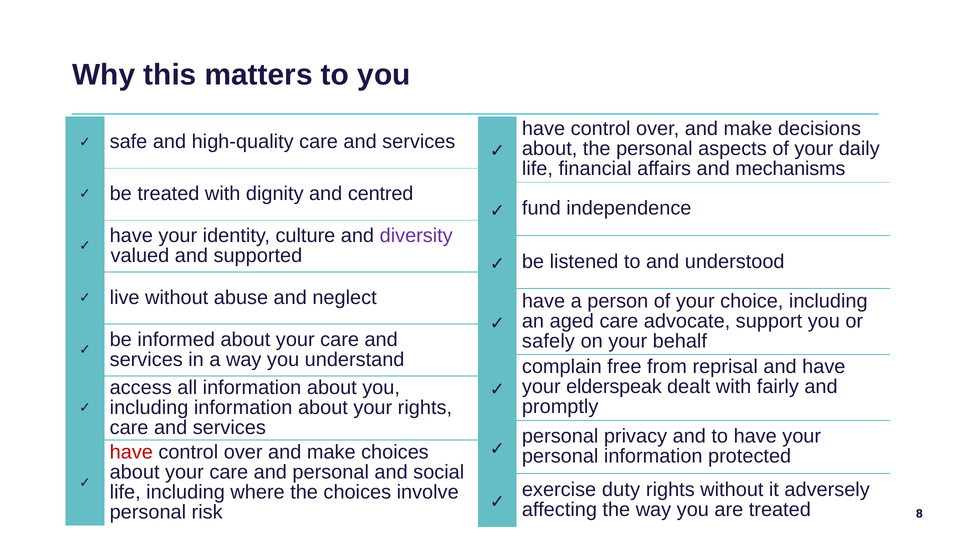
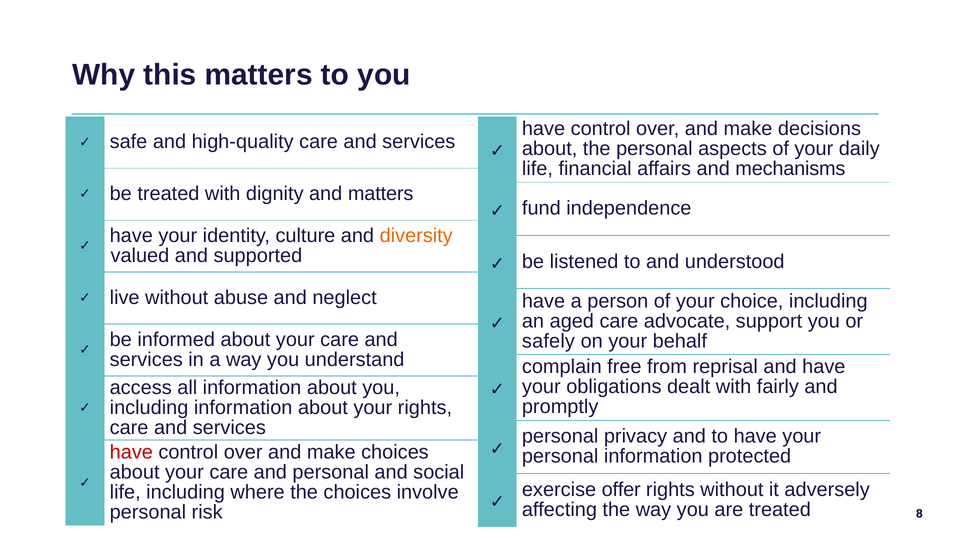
and centred: centred -> matters (381, 194)
diversity colour: purple -> orange (416, 236)
elderspeak: elderspeak -> obligations (614, 387)
duty: duty -> offer (621, 489)
